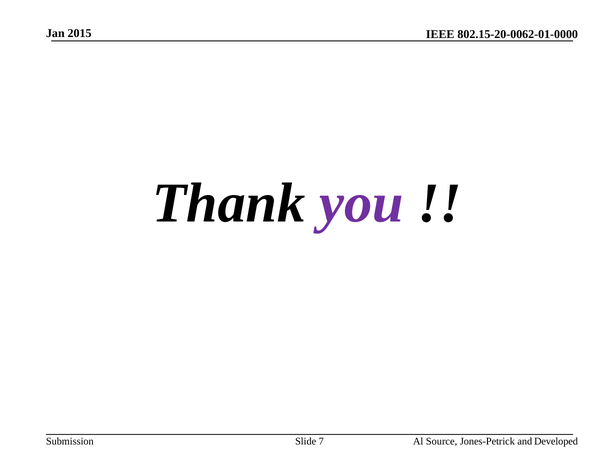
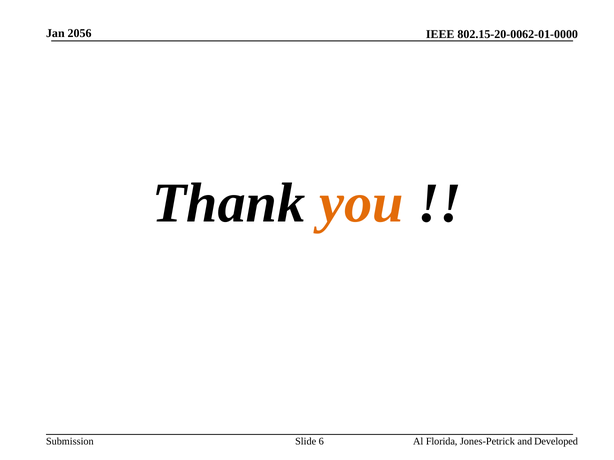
2015: 2015 -> 2056 (80, 34)
you colour: purple -> orange (362, 203)
Source: Source -> Florida (442, 442)
7: 7 -> 6 (321, 442)
